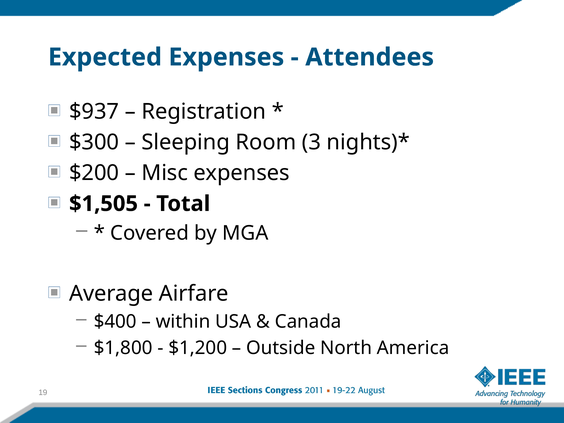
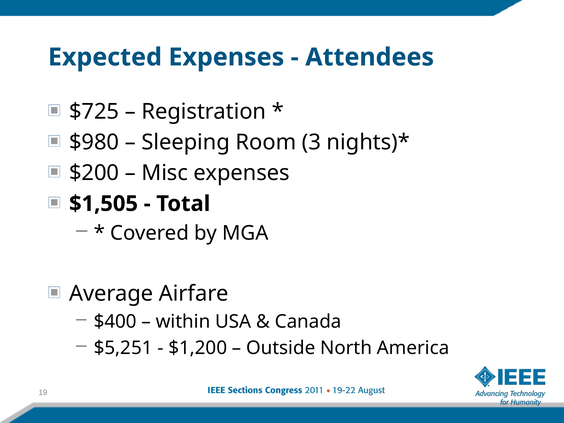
$937: $937 -> $725 (94, 112)
$300: $300 -> $980 (94, 142)
$1,800: $1,800 -> $5,251 (123, 348)
